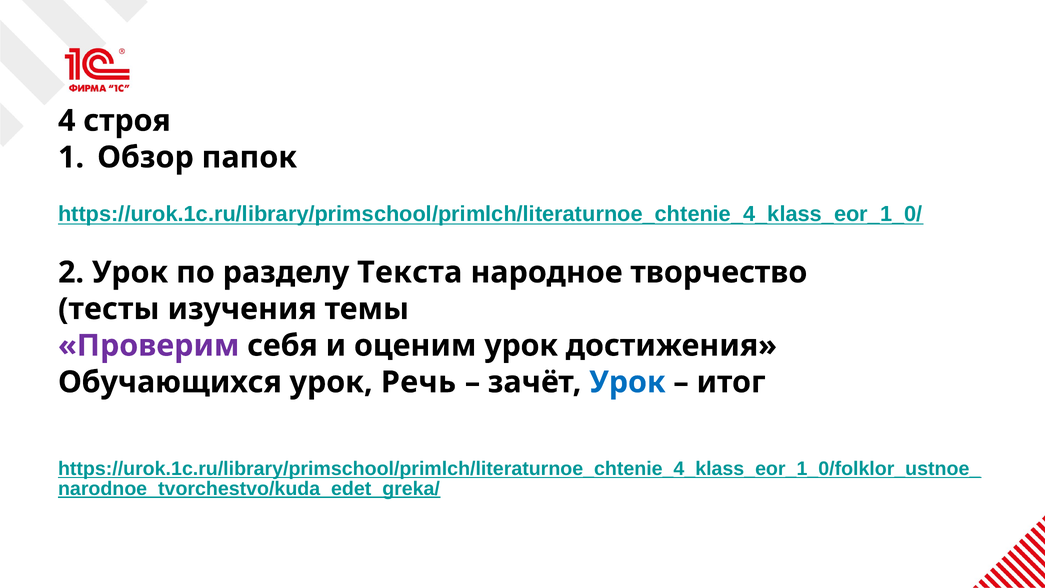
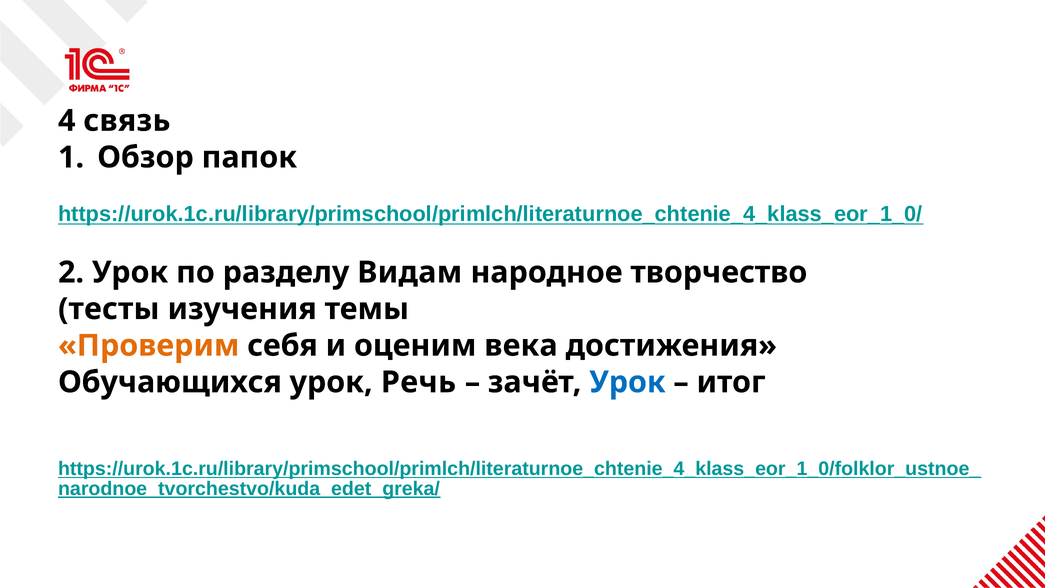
строя: строя -> связь (127, 121)
Текста: Текста -> Видам (410, 272)
Проверим colour: purple -> orange (149, 345)
оценим урок: урок -> века (521, 345)
